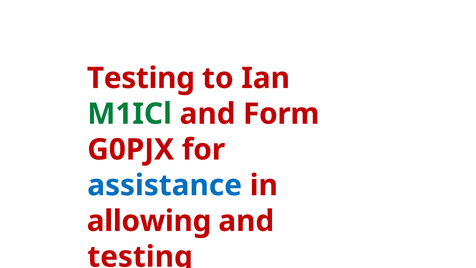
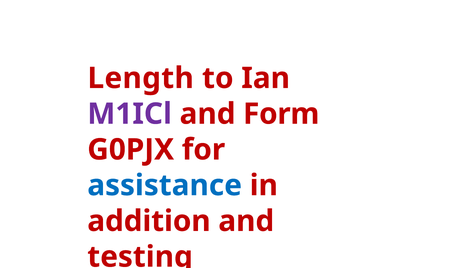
Testing: Testing -> Length (141, 78)
M1ICl colour: green -> purple (130, 114)
allowing: allowing -> addition (149, 221)
